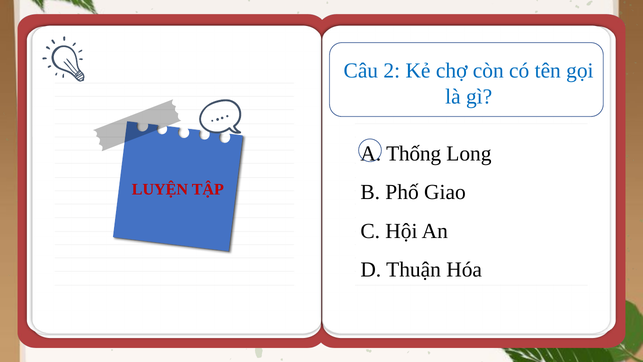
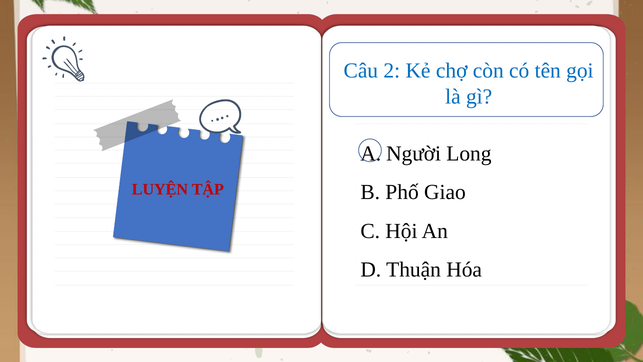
Thống: Thống -> Người (414, 154)
